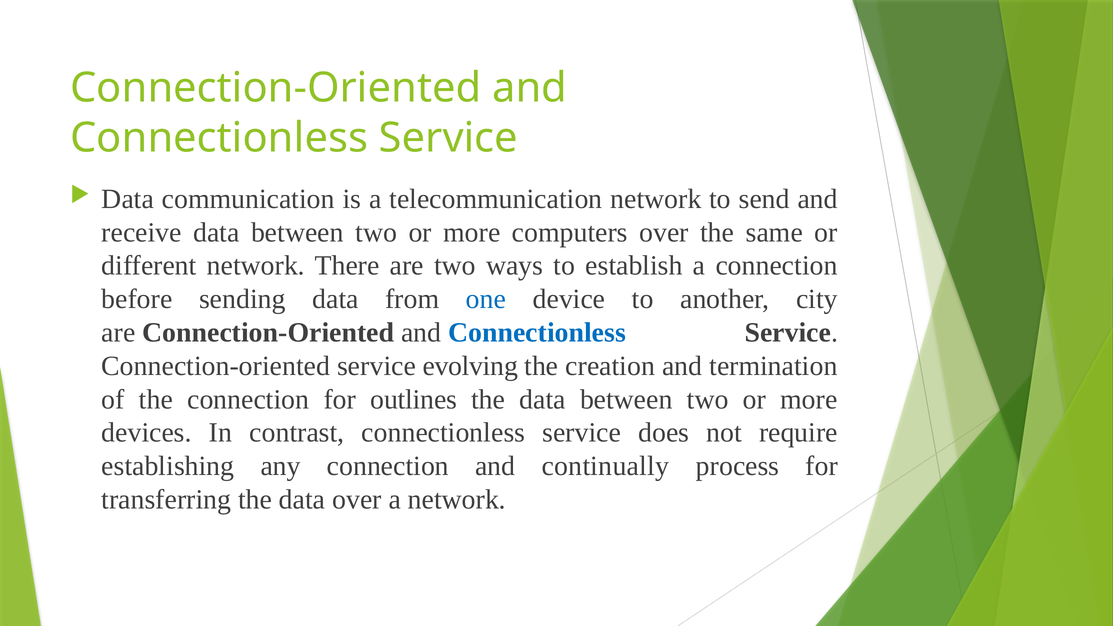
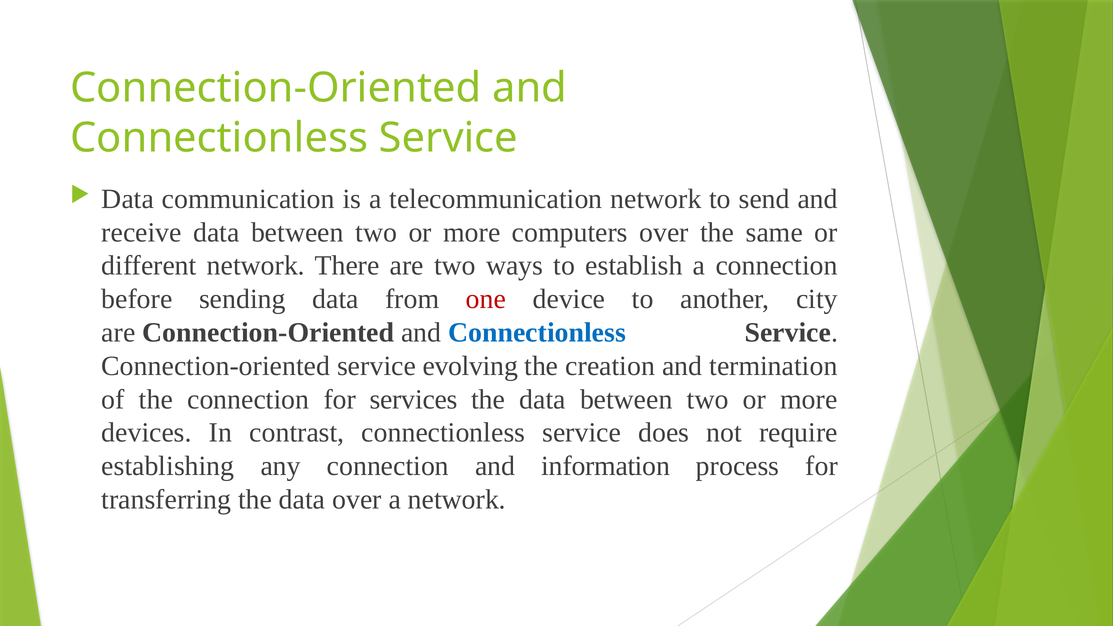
one colour: blue -> red (486, 299)
outlines: outlines -> services (414, 399)
continually: continually -> information (606, 466)
